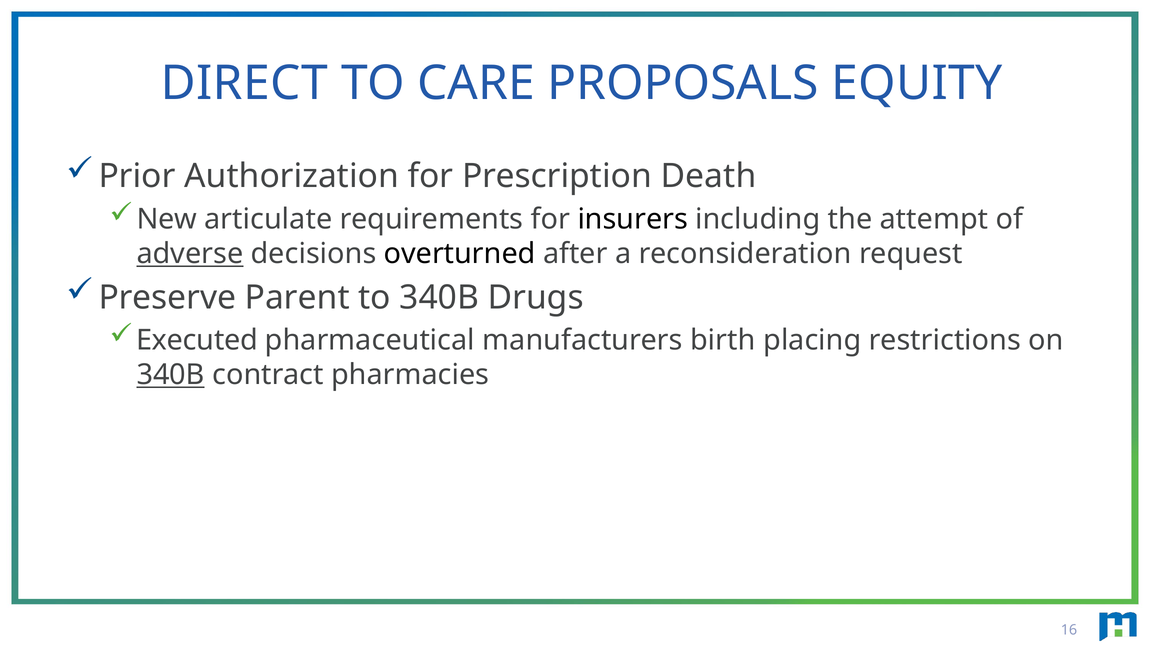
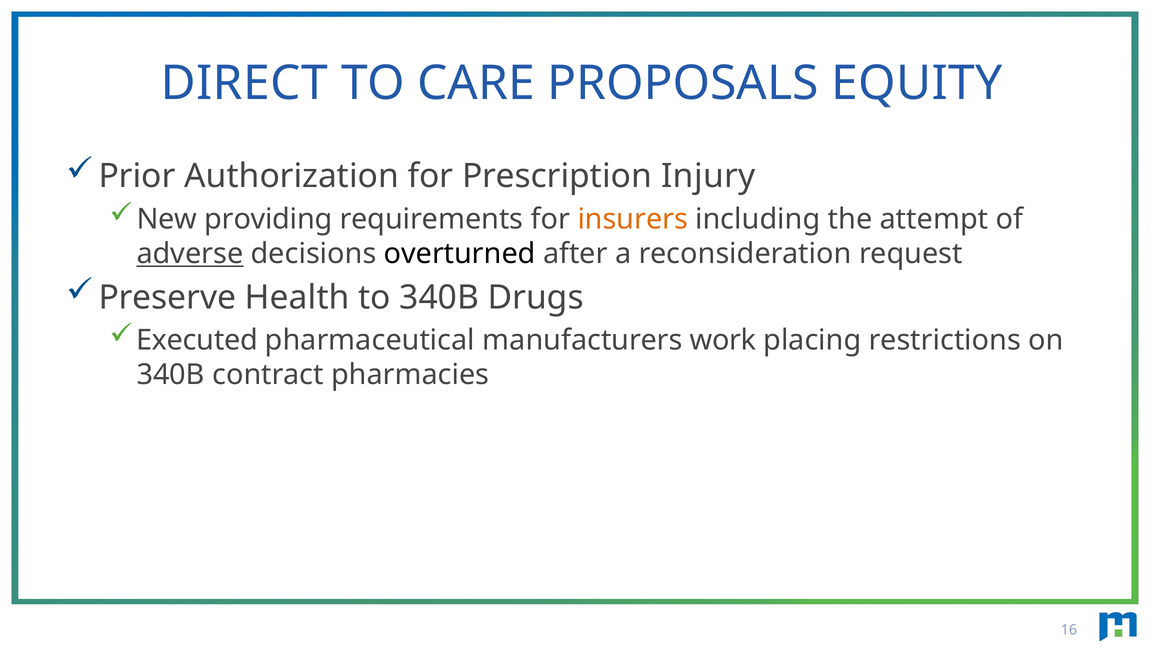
Death: Death -> Injury (708, 176)
articulate: articulate -> providing (268, 219)
insurers colour: black -> orange (633, 219)
Parent: Parent -> Health (297, 297)
birth: birth -> work (723, 340)
340B underline: present -> none (171, 375)
